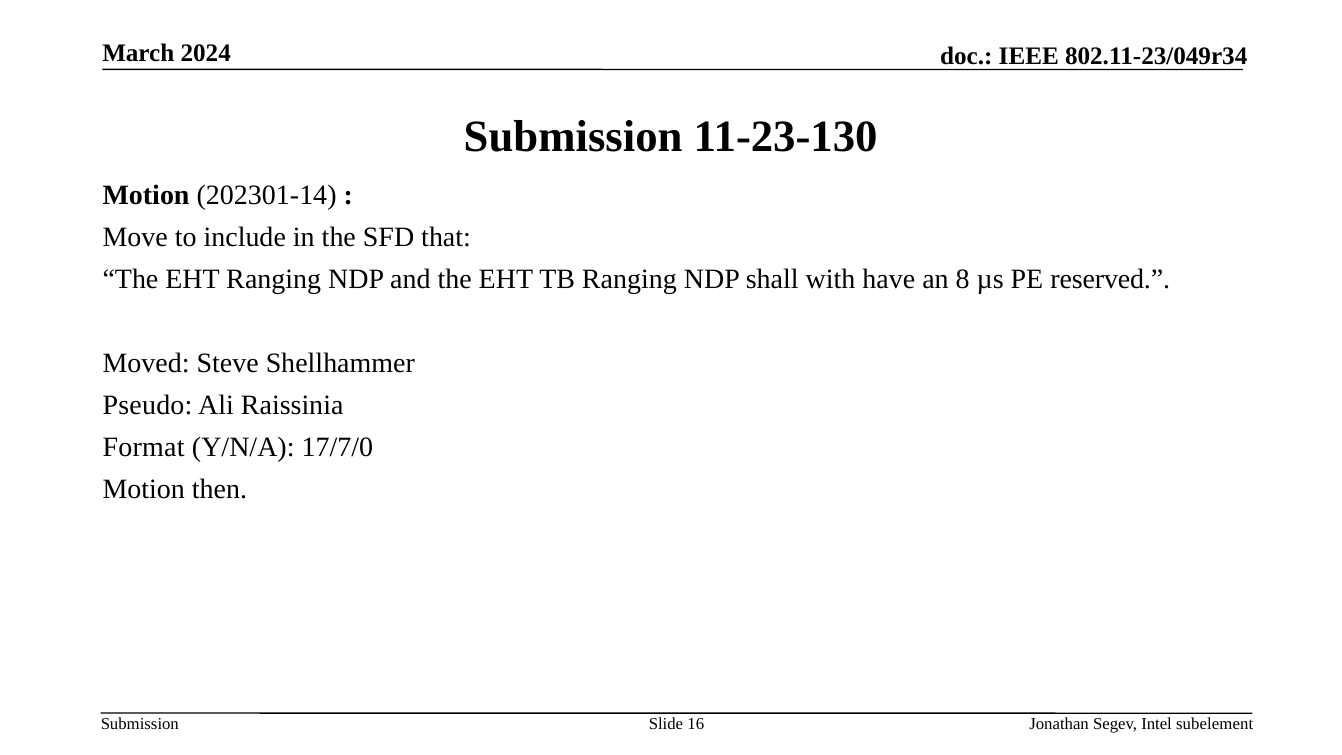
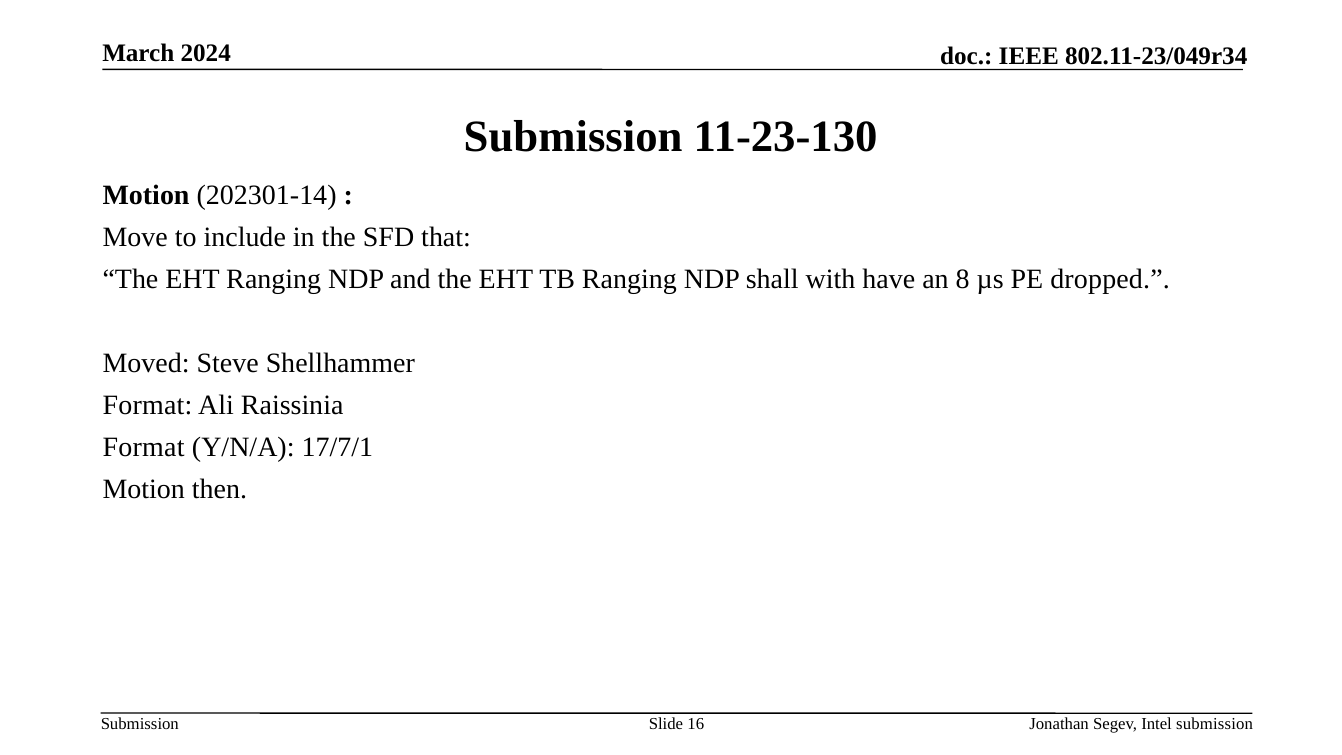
reserved: reserved -> dropped (1110, 279)
Pseudo: Pseudo -> Format (147, 405)
17/7/0: 17/7/0 -> 17/7/1 (337, 447)
Intel subelement: subelement -> submission (1215, 724)
